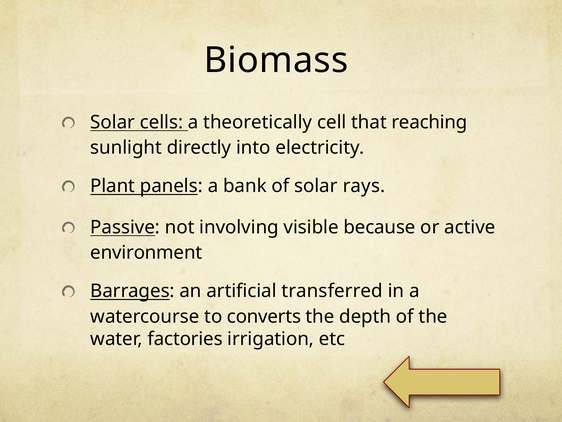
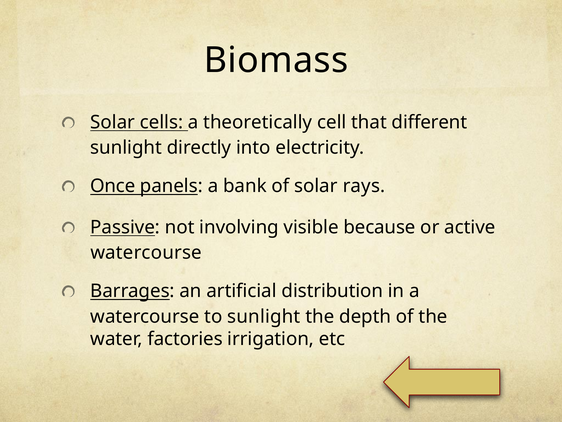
reaching: reaching -> different (429, 122)
Plant: Plant -> Once (113, 186)
environment: environment -> watercourse (146, 252)
transferred: transferred -> distribution (332, 291)
to converts: converts -> sunlight (264, 316)
